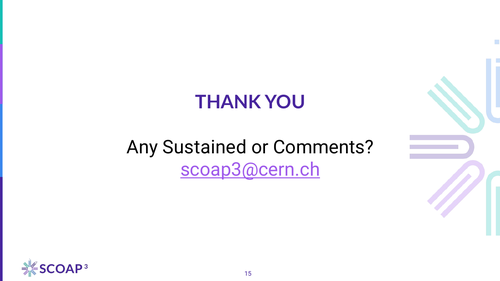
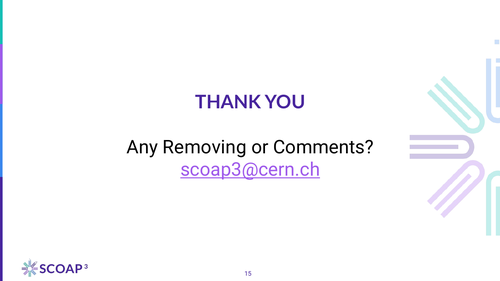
Sustained: Sustained -> Removing (205, 147)
